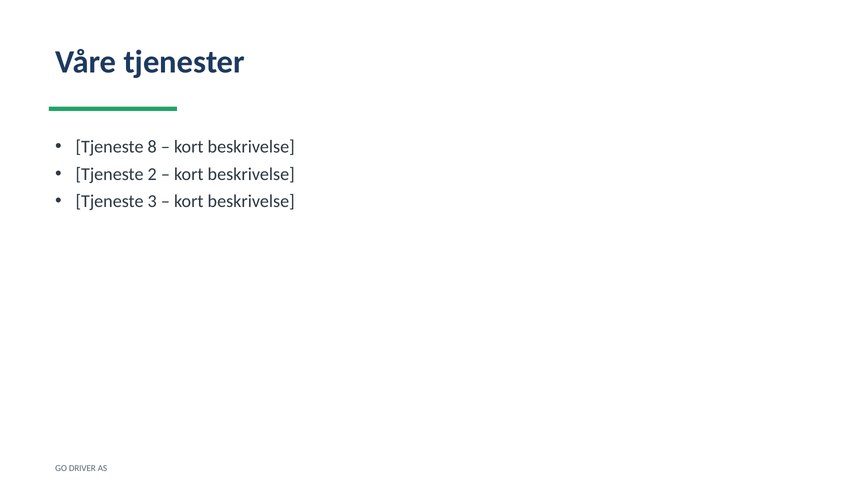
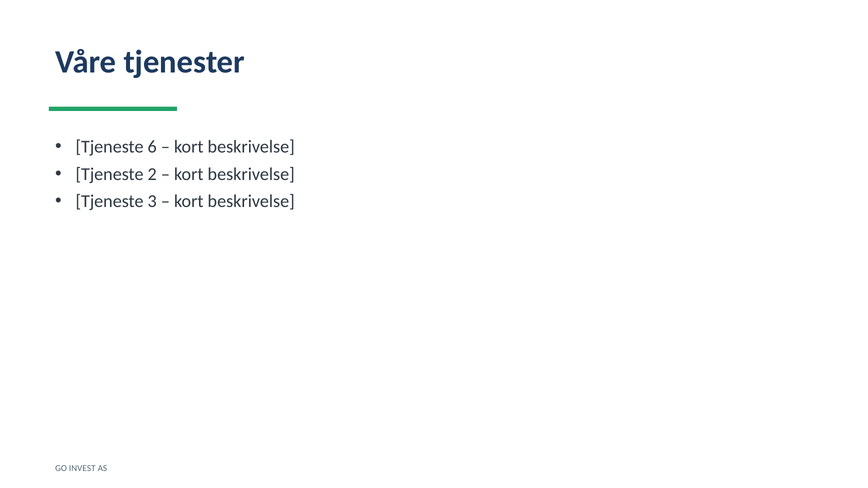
8: 8 -> 6 (152, 147)
DRIVER: DRIVER -> INVEST (82, 468)
